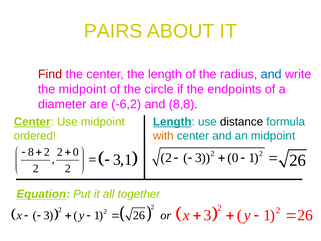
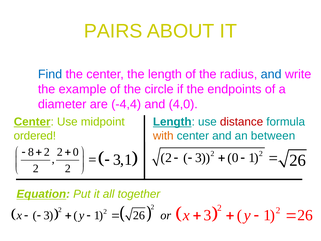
Find colour: red -> blue (50, 74)
the midpoint: midpoint -> example (83, 89)
-6,2: -6,2 -> -4,4 (126, 104)
8,8: 8,8 -> 4,0 (183, 104)
distance colour: black -> red (242, 122)
an midpoint: midpoint -> between (273, 136)
